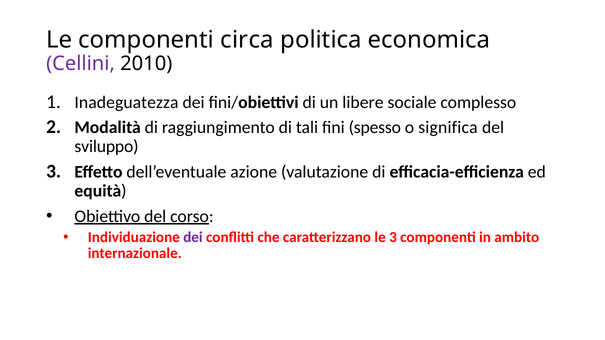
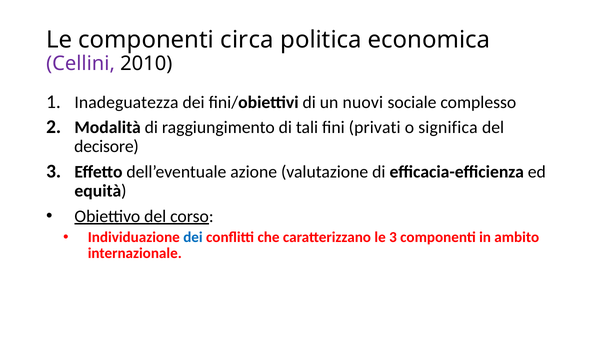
libere: libere -> nuovi (363, 102)
spesso: spesso -> privati (375, 128)
sviluppo: sviluppo -> decisore (107, 147)
dei colour: purple -> blue (193, 237)
